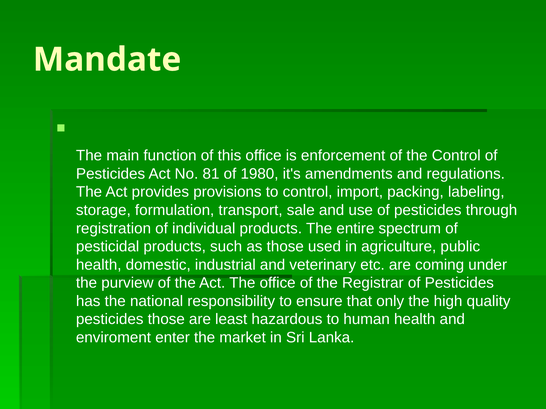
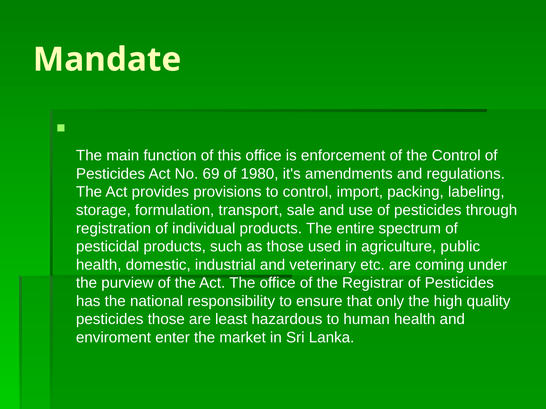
81: 81 -> 69 (211, 174)
